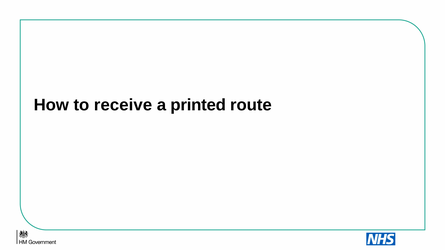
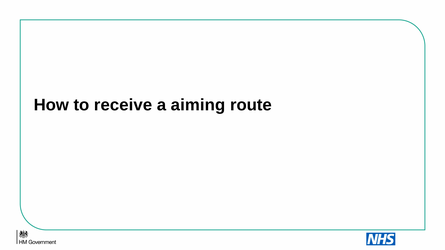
printed: printed -> aiming (198, 105)
